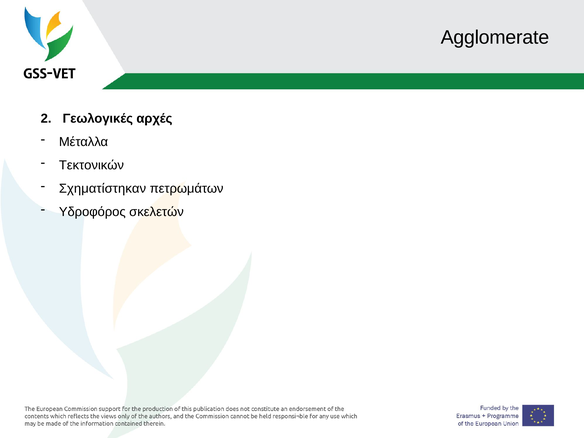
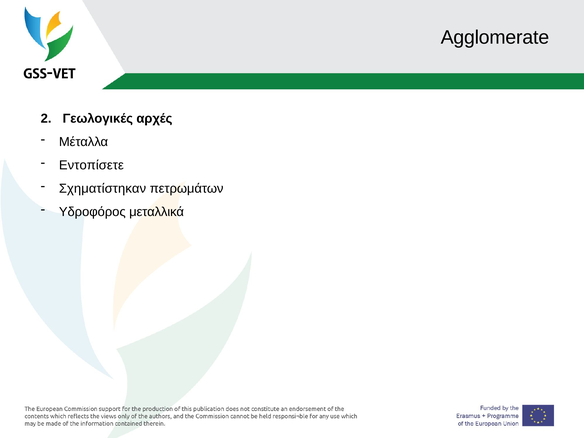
Τεκτονικών: Τεκτονικών -> Εντοπίσετε (91, 165)
σκελετών: σκελετών -> μεταλλικά (157, 212)
